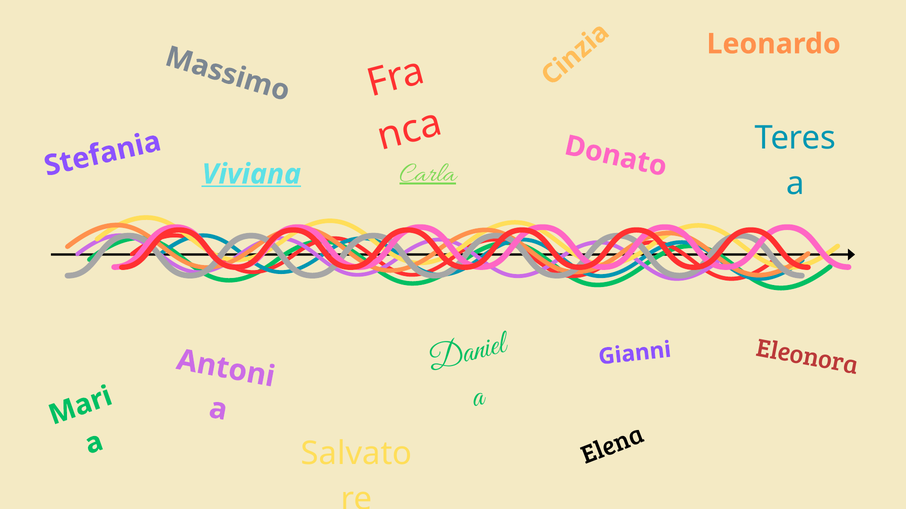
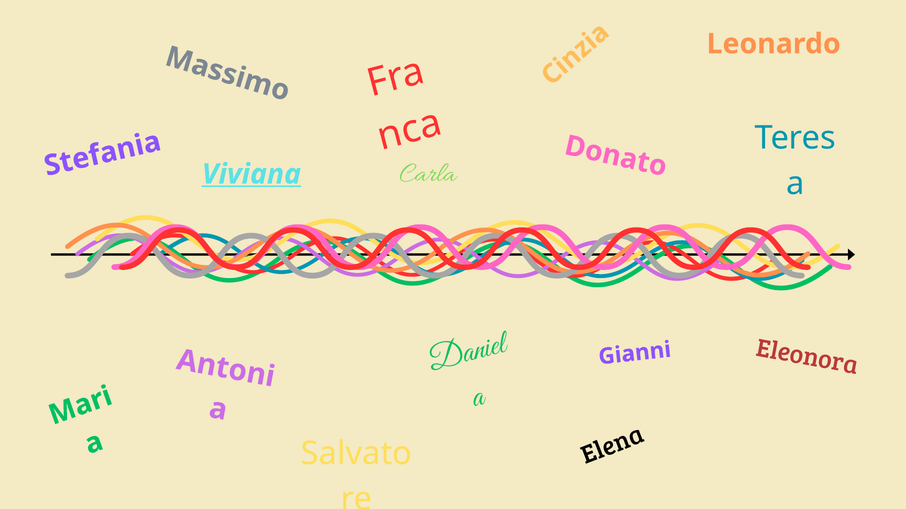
Carla underline: present -> none (428, 171)
